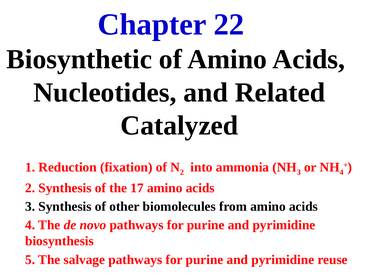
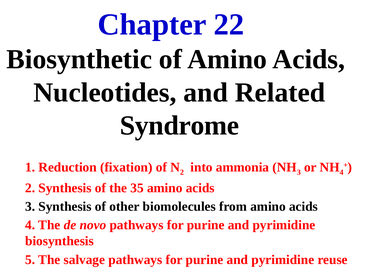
Catalyzed: Catalyzed -> Syndrome (179, 126)
17: 17 -> 35 (137, 188)
